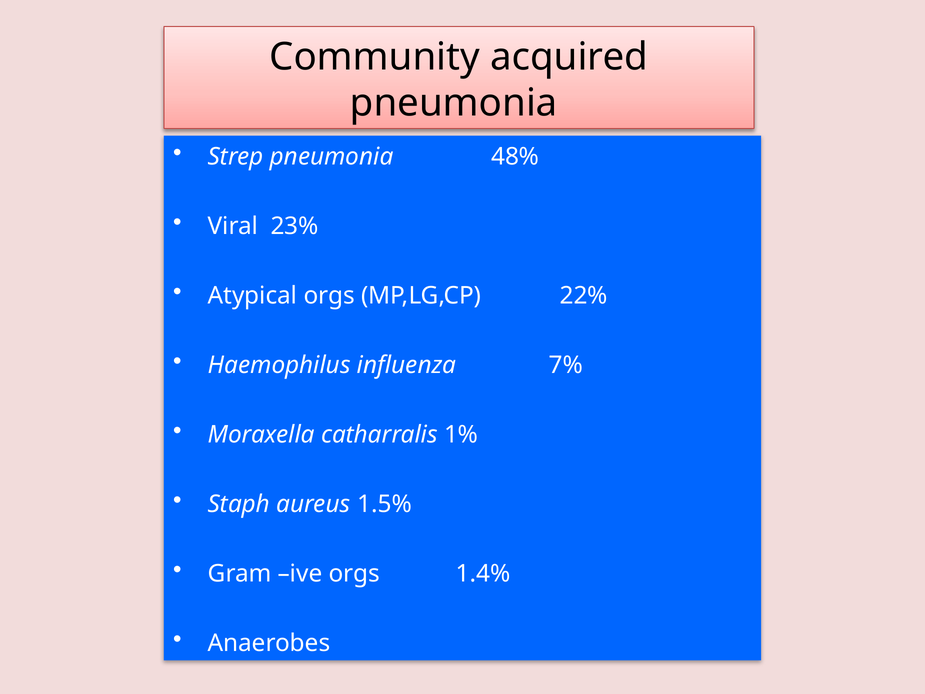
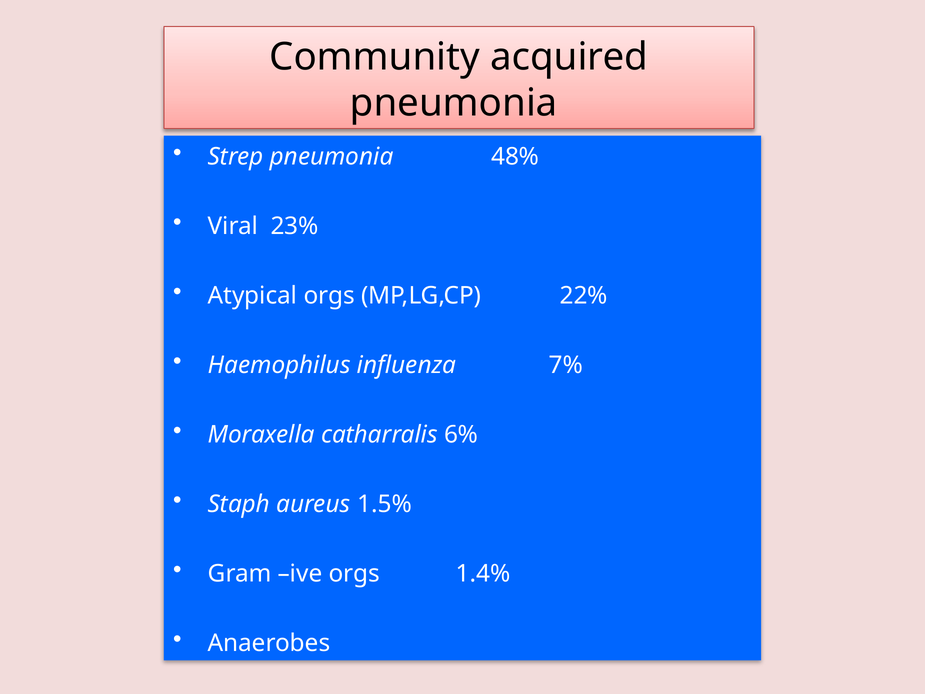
1%: 1% -> 6% (461, 435)
